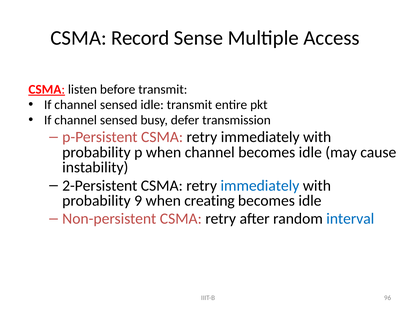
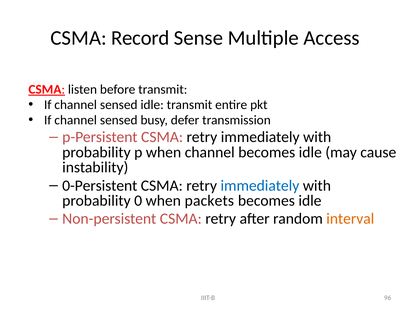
2-Persistent: 2-Persistent -> 0-Persistent (100, 186)
9: 9 -> 0 (138, 201)
creating: creating -> packets (209, 201)
interval colour: blue -> orange (350, 219)
